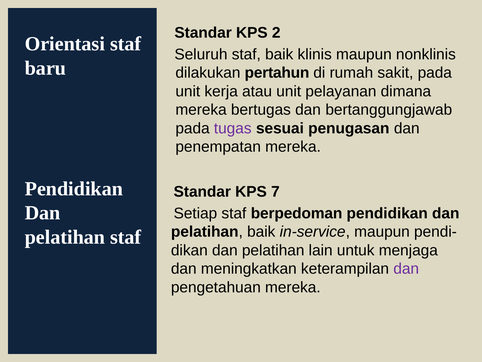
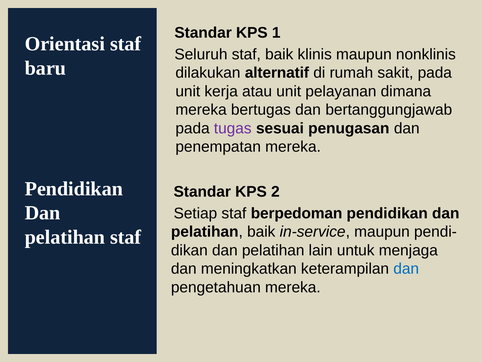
2: 2 -> 1 (276, 33)
pertahun: pertahun -> alternatif (277, 73)
7: 7 -> 2 (275, 191)
dan colour: purple -> blue (406, 268)
